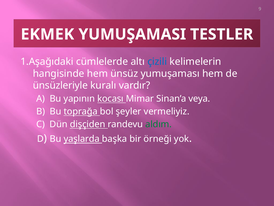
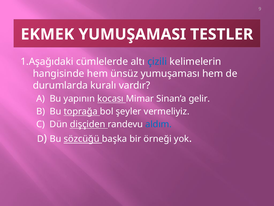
ünsüzleriyle: ünsüzleriyle -> durumlarda (60, 85)
veya: veya -> gelir (199, 98)
aldım colour: green -> blue (159, 124)
yaşlarda: yaşlarda -> sözcüğü (82, 139)
